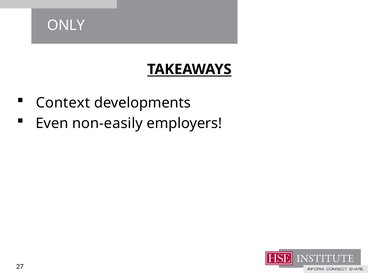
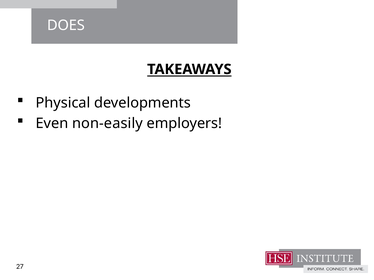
ONLY: ONLY -> DOES (66, 25)
Context: Context -> Physical (63, 103)
